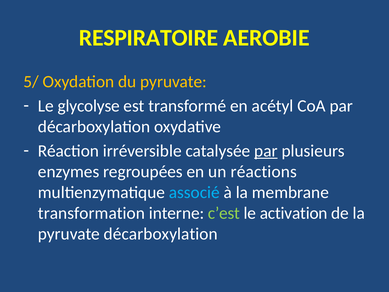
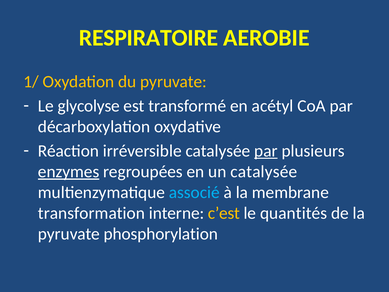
5/: 5/ -> 1/ (31, 82)
enzymes underline: none -> present (69, 172)
un réactions: réactions -> catalysée (264, 172)
c’est colour: light green -> yellow (224, 213)
activation: activation -> quantités (294, 213)
pyruvate décarboxylation: décarboxylation -> phosphorylation (161, 234)
